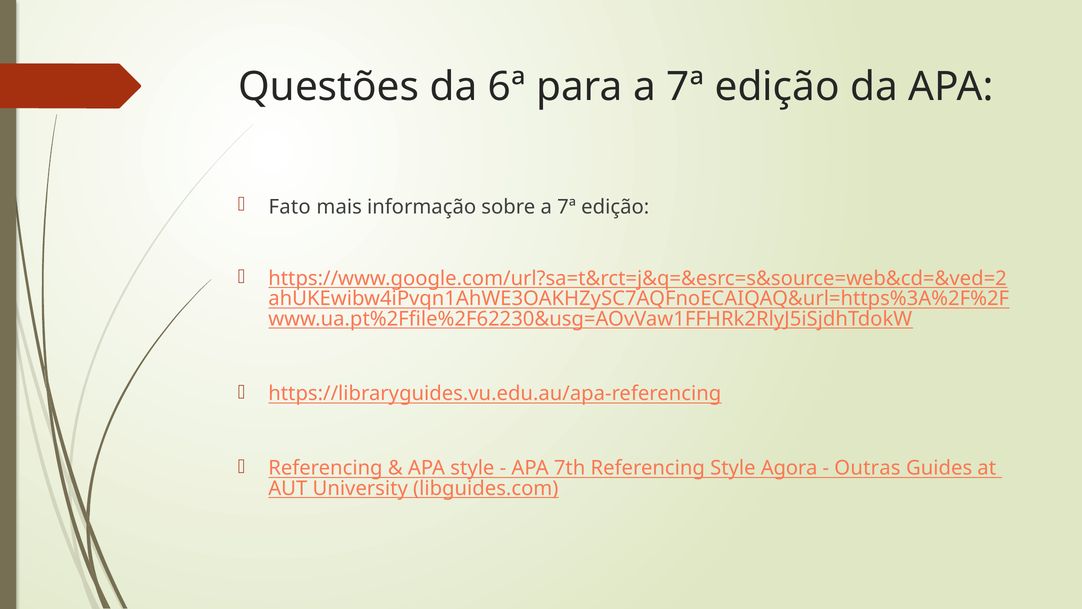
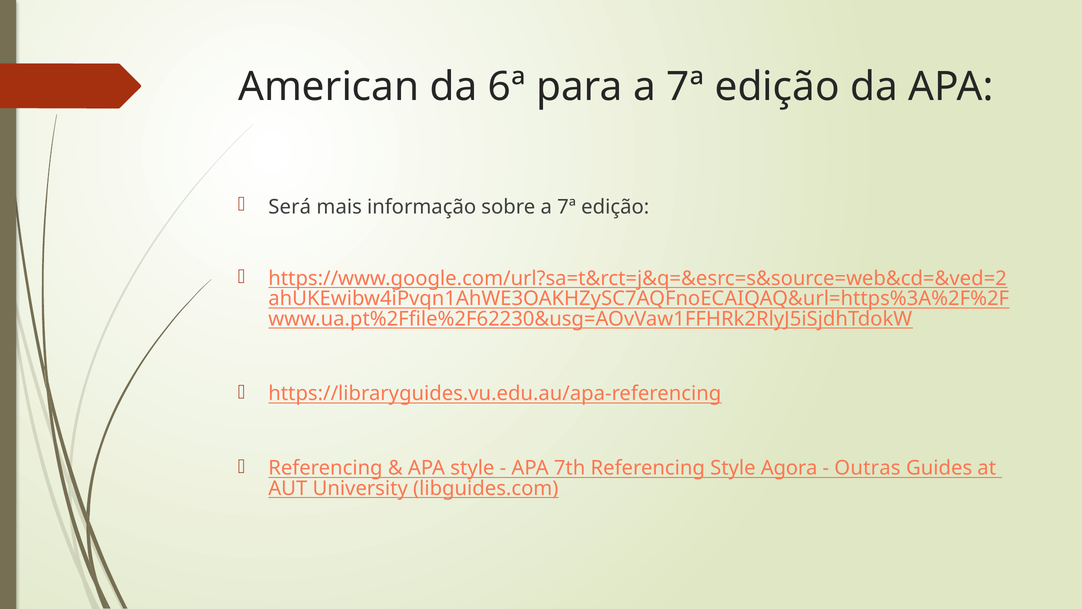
Questões: Questões -> American (329, 87)
Fato: Fato -> Será (290, 207)
